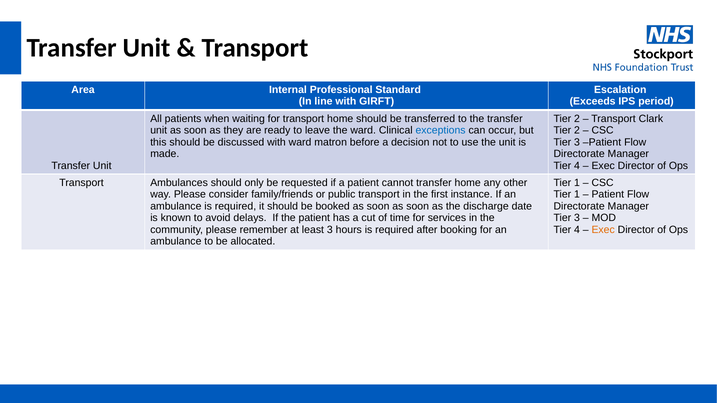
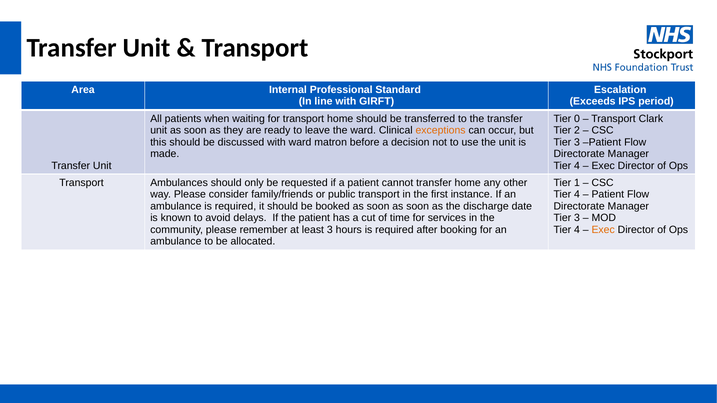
2: 2 -> 0 (577, 119)
exceptions colour: blue -> orange (441, 130)
1: 1 -> 4 (577, 195)
